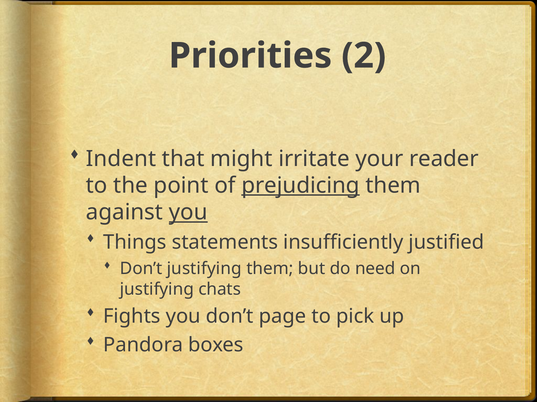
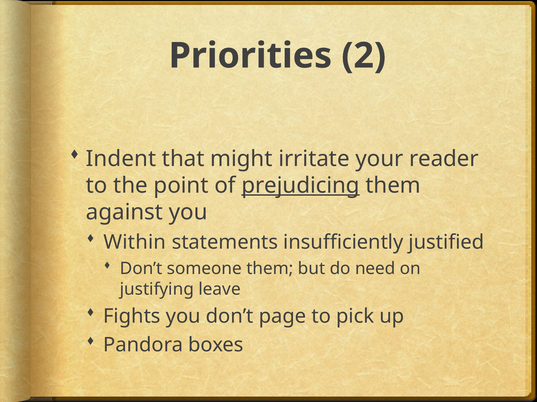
you underline: present -> none (188, 213)
Things: Things -> Within (135, 243)
Don’t justifying: justifying -> someone (204, 269)
chats: chats -> leave (220, 290)
